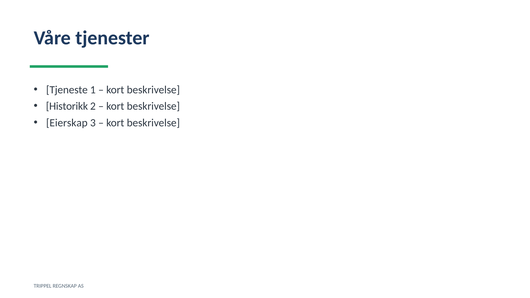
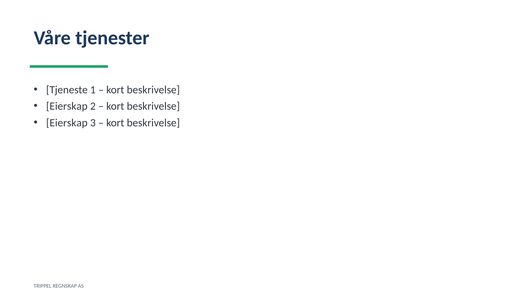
Historikk: Historikk -> Eierskap (67, 106)
